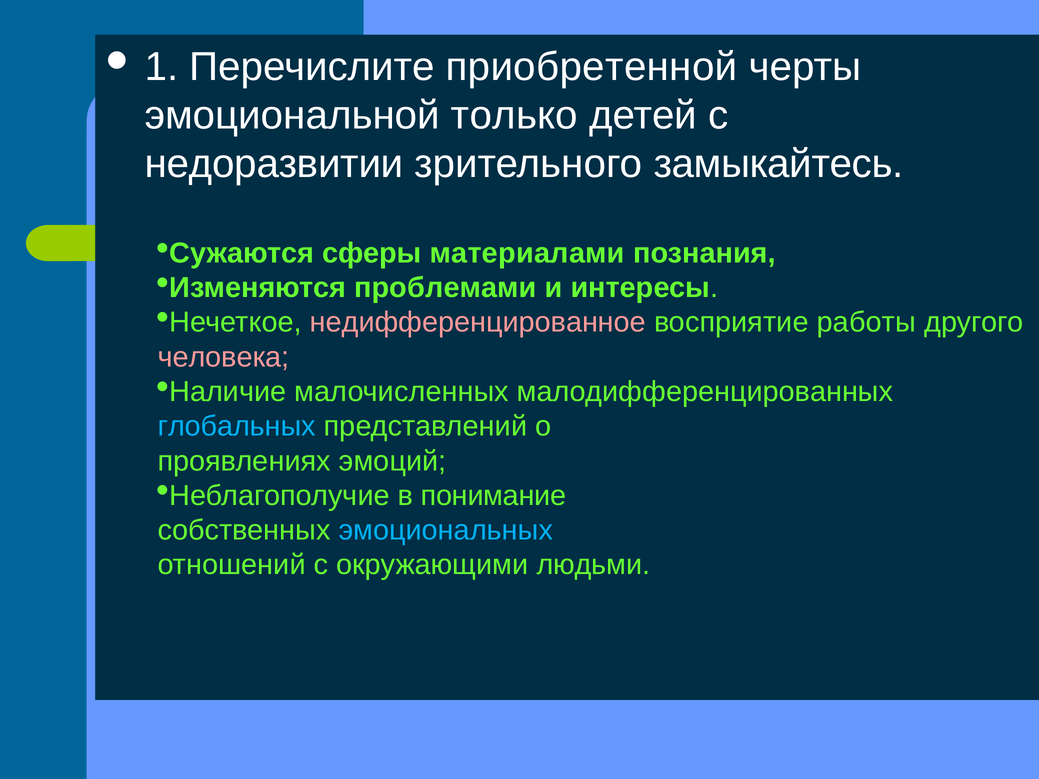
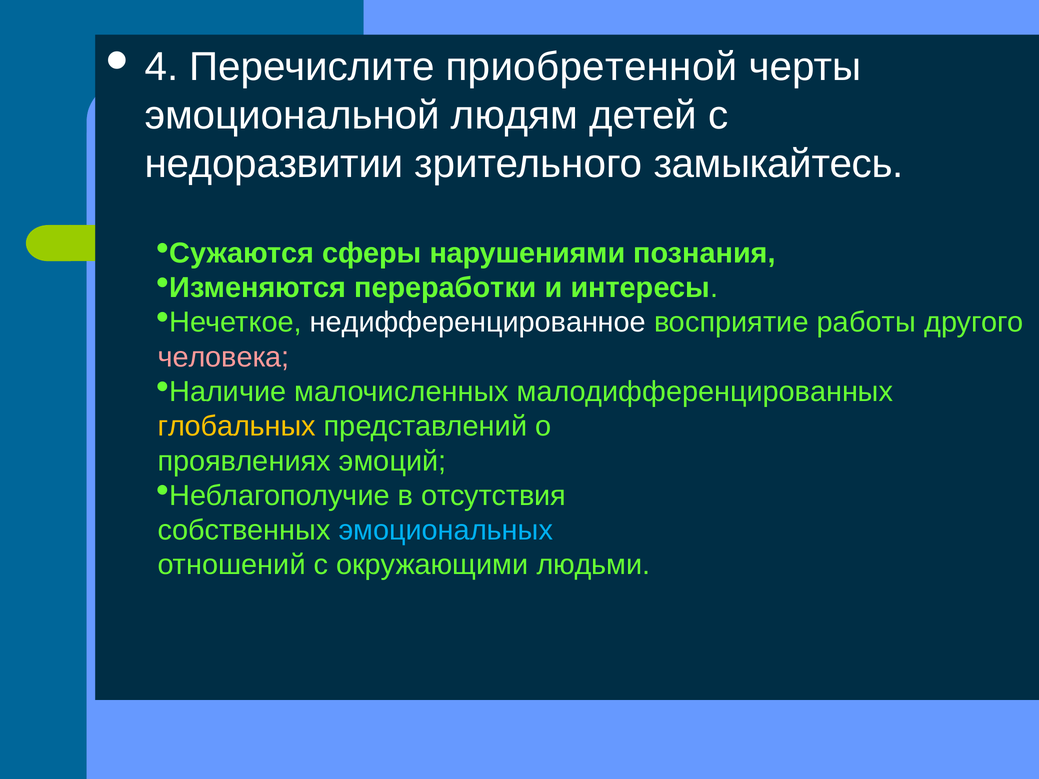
1: 1 -> 4 (161, 67)
только: только -> людям (515, 115)
материалами: материалами -> нарушениями (527, 253)
проблемами: проблемами -> переработки (445, 288)
недифференцированное colour: pink -> white (478, 323)
глобальных colour: light blue -> yellow (237, 426)
понимание: понимание -> отсутствия (493, 496)
